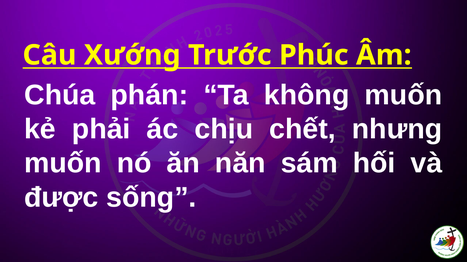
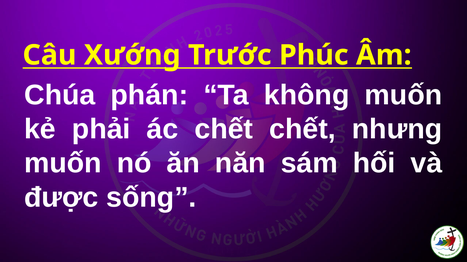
ác chịu: chịu -> chết (224, 129)
